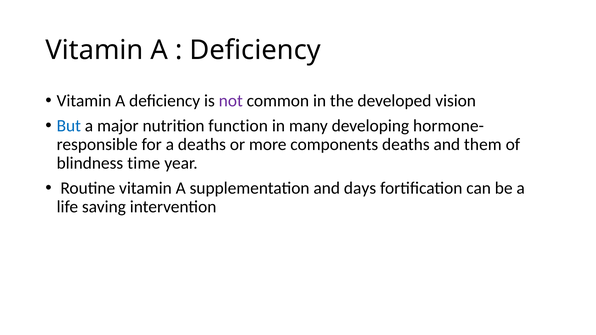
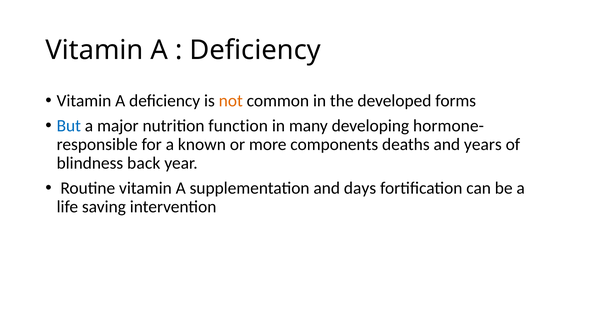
not colour: purple -> orange (231, 101)
vision: vision -> forms (456, 101)
a deaths: deaths -> known (202, 145)
them: them -> years (483, 145)
time: time -> back (144, 163)
